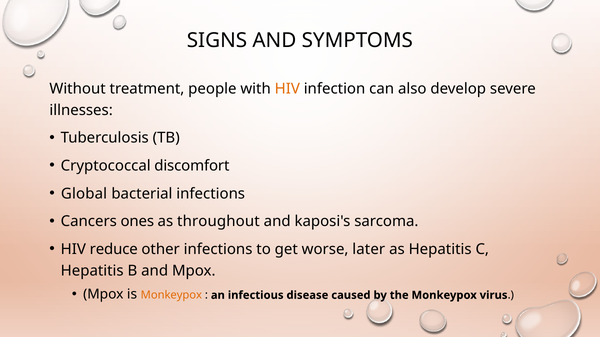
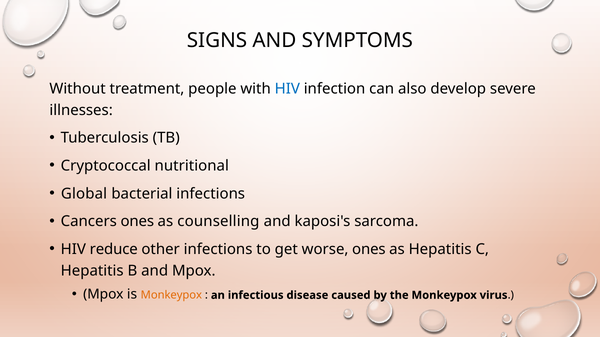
HIV colour: orange -> blue (287, 89)
discomfort: discomfort -> nutritional (192, 166)
throughout: throughout -> counselling (218, 222)
worse later: later -> ones (369, 250)
